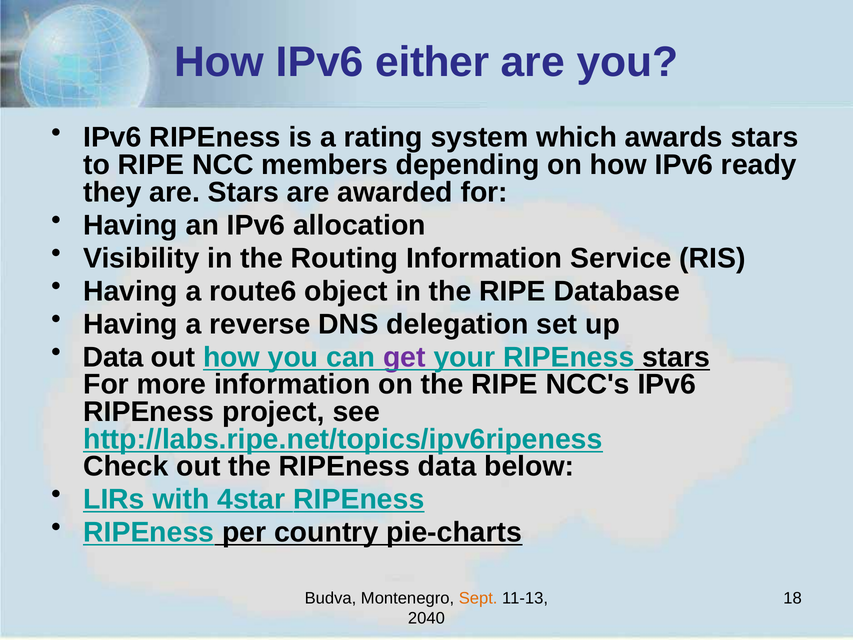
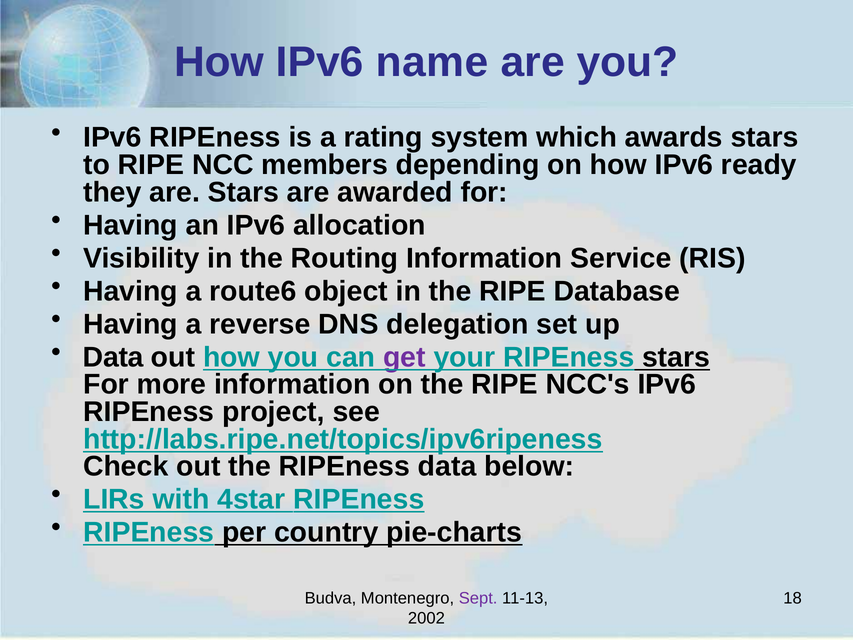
either: either -> name (432, 62)
Sept colour: orange -> purple (478, 598)
2040: 2040 -> 2002 (426, 618)
